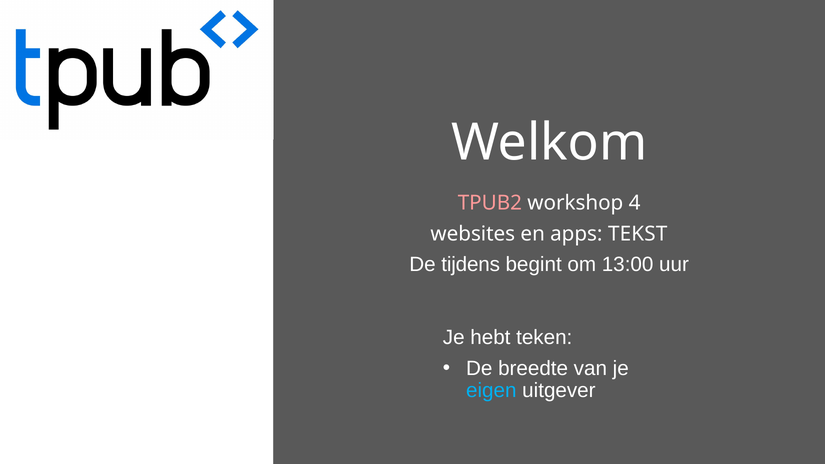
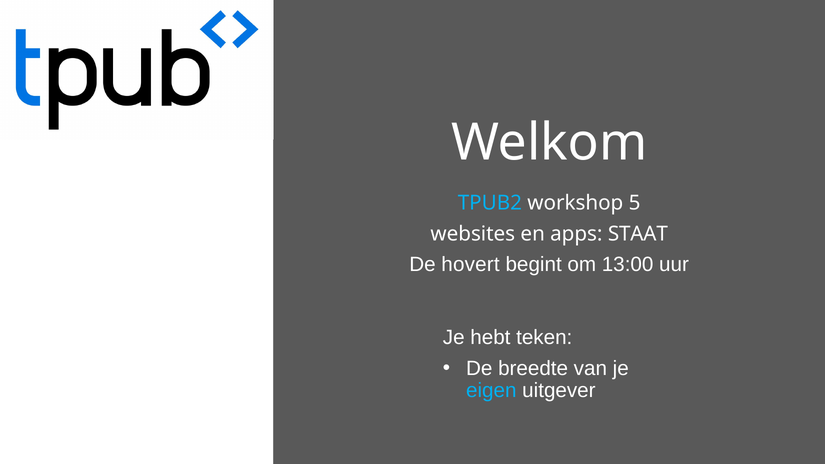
TPUB2 colour: pink -> light blue (490, 203)
4: 4 -> 5 (635, 203)
TEKST: TEKST -> STAAT (638, 234)
tijdens: tijdens -> hovert (470, 265)
